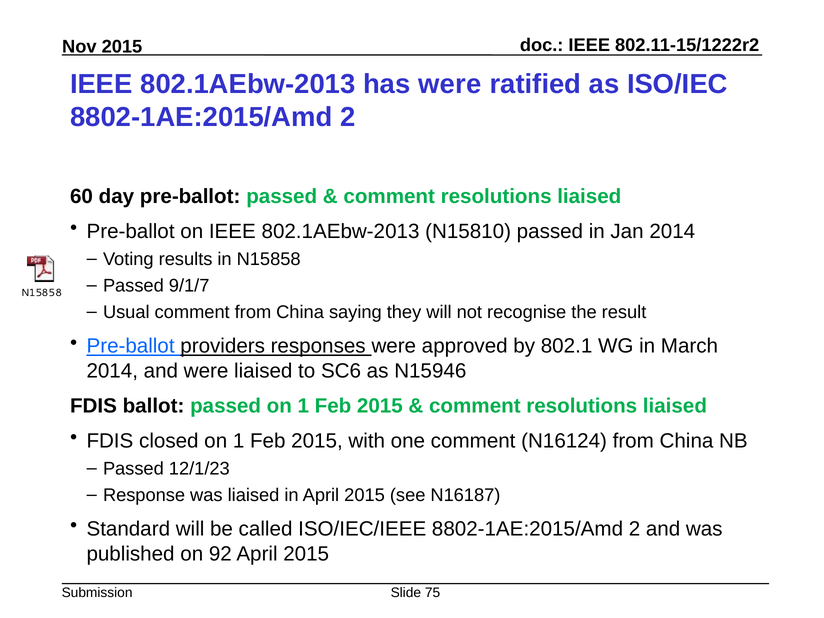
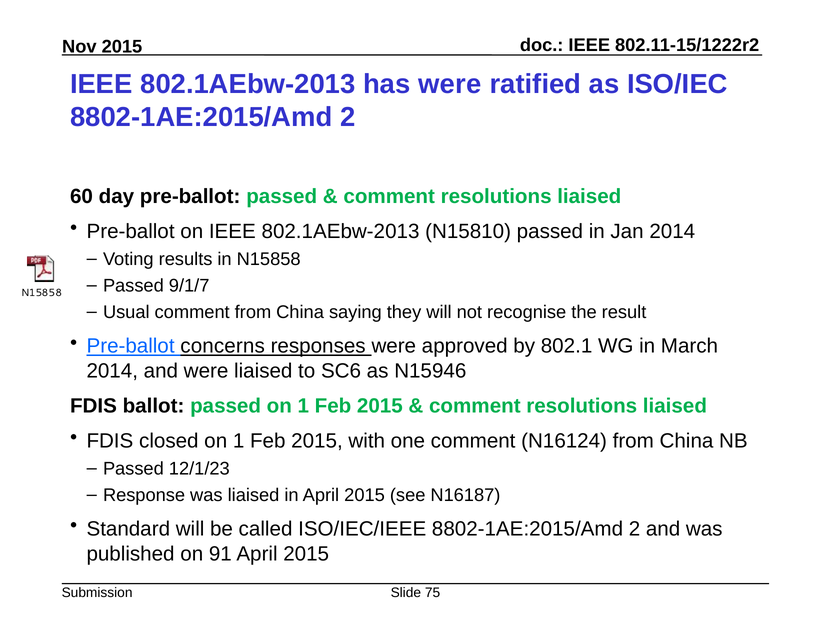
providers: providers -> concerns (223, 346)
92: 92 -> 91 (220, 554)
